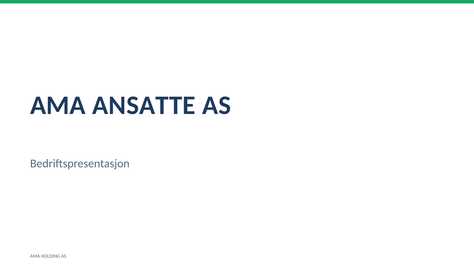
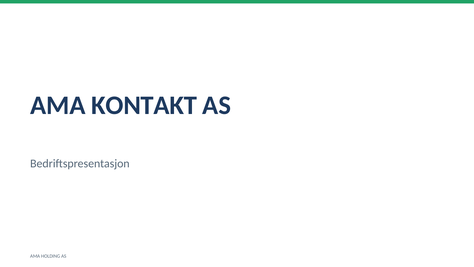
ANSATTE: ANSATTE -> KONTAKT (144, 105)
